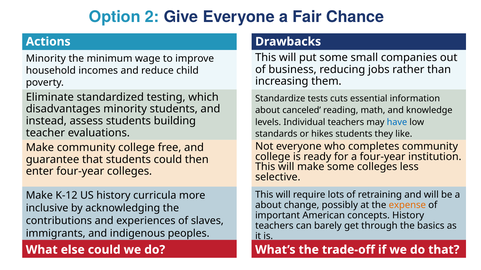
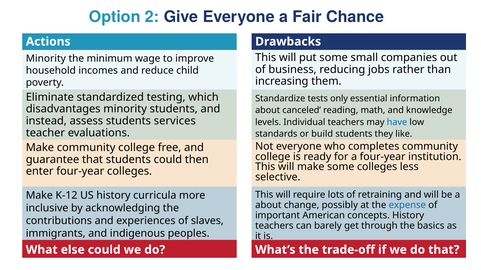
cuts: cuts -> only (339, 99)
building: building -> services (175, 121)
hikes: hikes -> build (322, 134)
expense colour: orange -> blue (407, 206)
